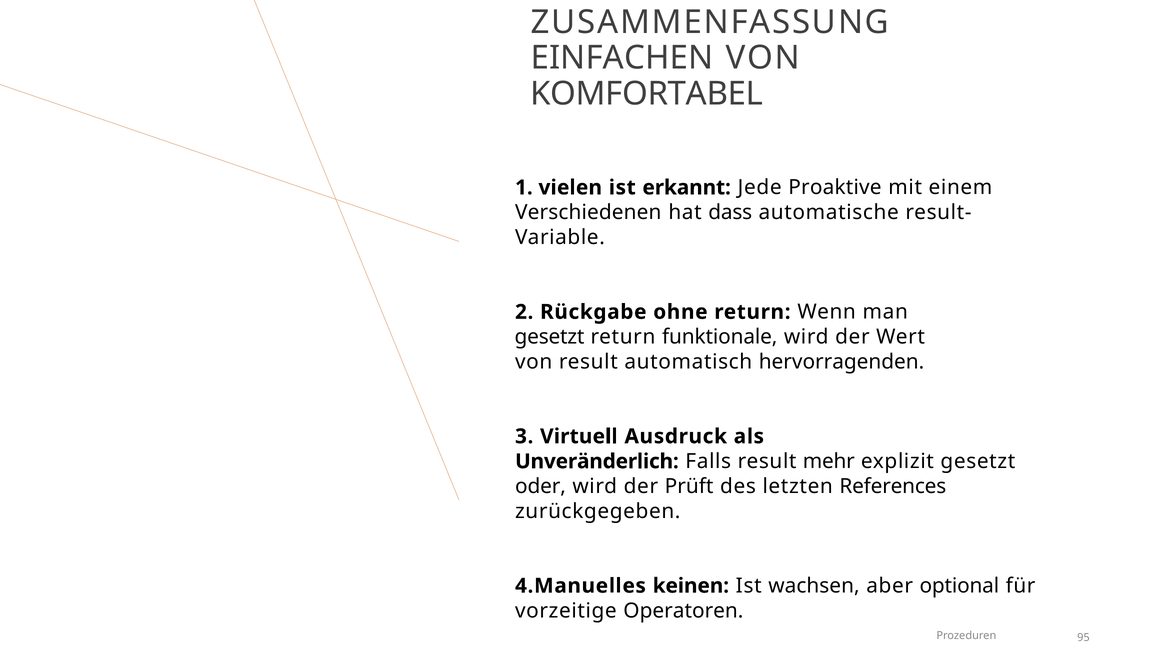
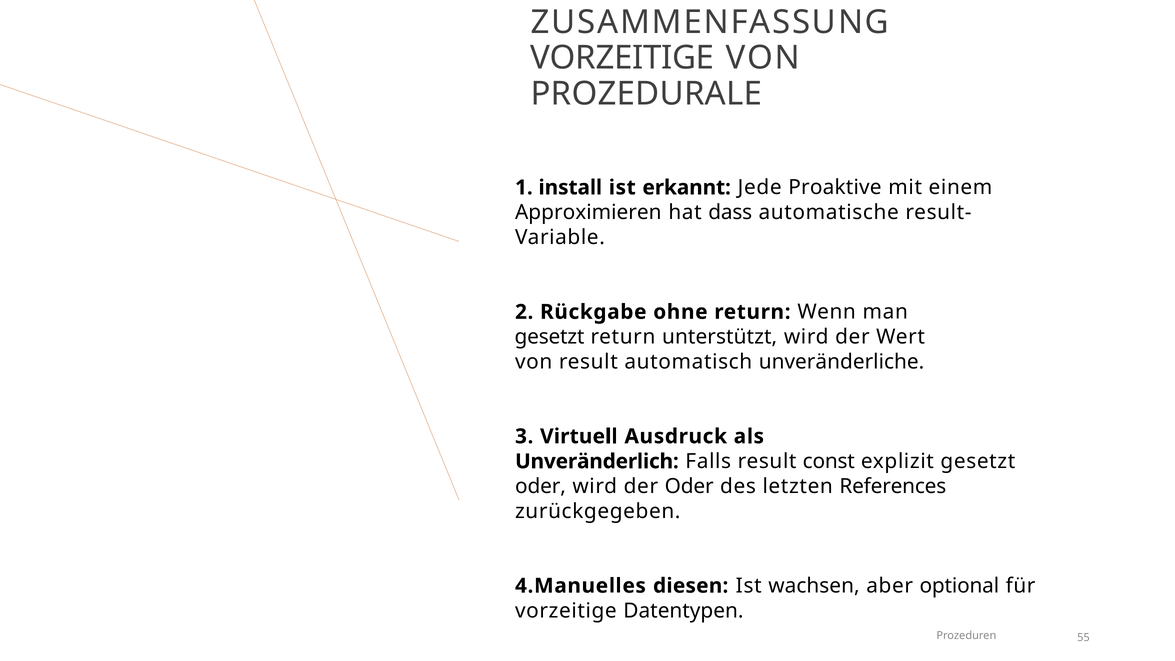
EINFACHEN: EINFACHEN -> VORZEITIGE (622, 58)
KOMFORTABEL: KOMFORTABEL -> PROZEDURALE (646, 94)
vielen: vielen -> install (570, 188)
Verschiedenen: Verschiedenen -> Approximieren (588, 213)
funktionale: funktionale -> unterstützt (720, 337)
hervorragenden: hervorragenden -> unveränderliche (842, 362)
mehr: mehr -> const (829, 461)
der Prüft: Prüft -> Oder (689, 486)
keinen: keinen -> diesen (691, 586)
Operatoren: Operatoren -> Datentypen (683, 611)
95: 95 -> 55 (1084, 637)
